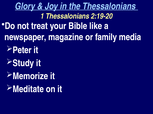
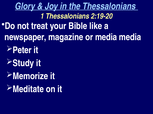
or family: family -> media (106, 37)
